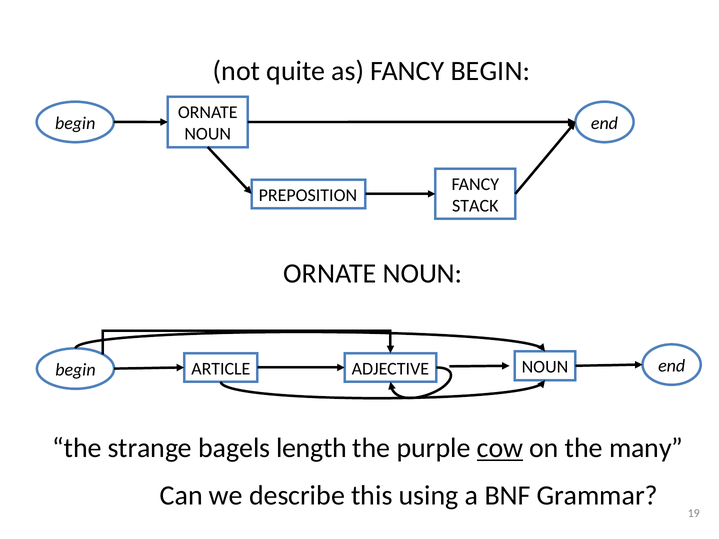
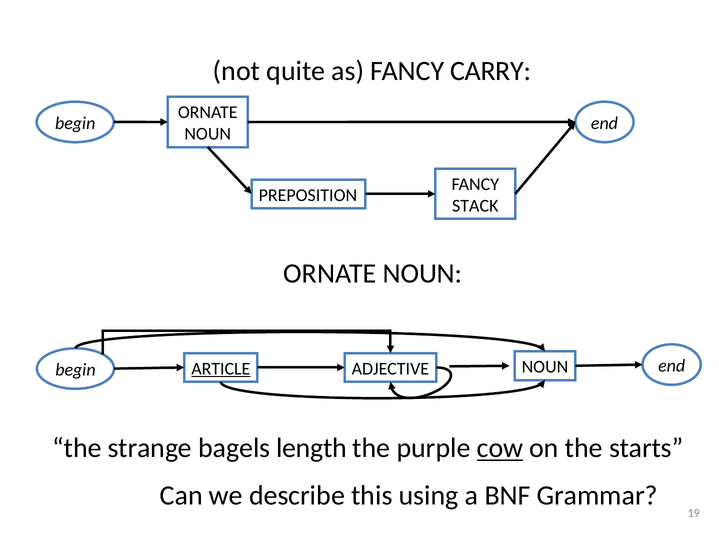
FANCY BEGIN: BEGIN -> CARRY (491, 71)
ARTICLE underline: none -> present (221, 369)
many: many -> starts (646, 448)
